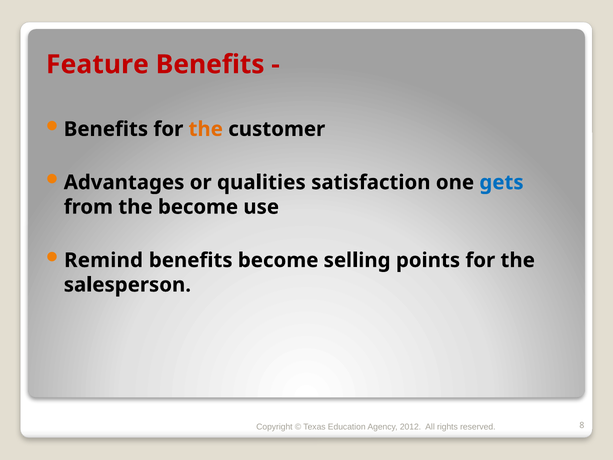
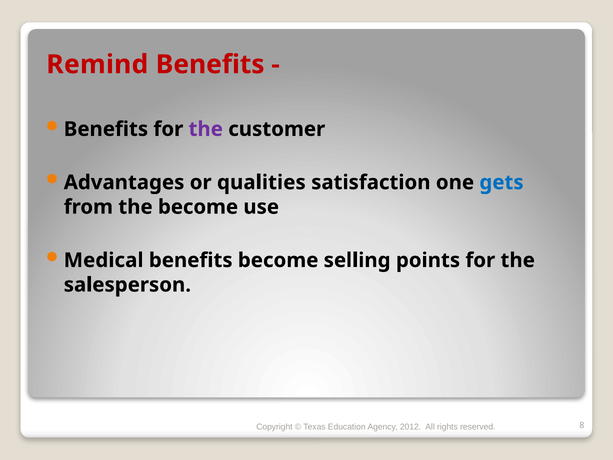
Feature: Feature -> Remind (97, 64)
the colour: orange -> purple (206, 129)
Remind: Remind -> Medical (104, 260)
